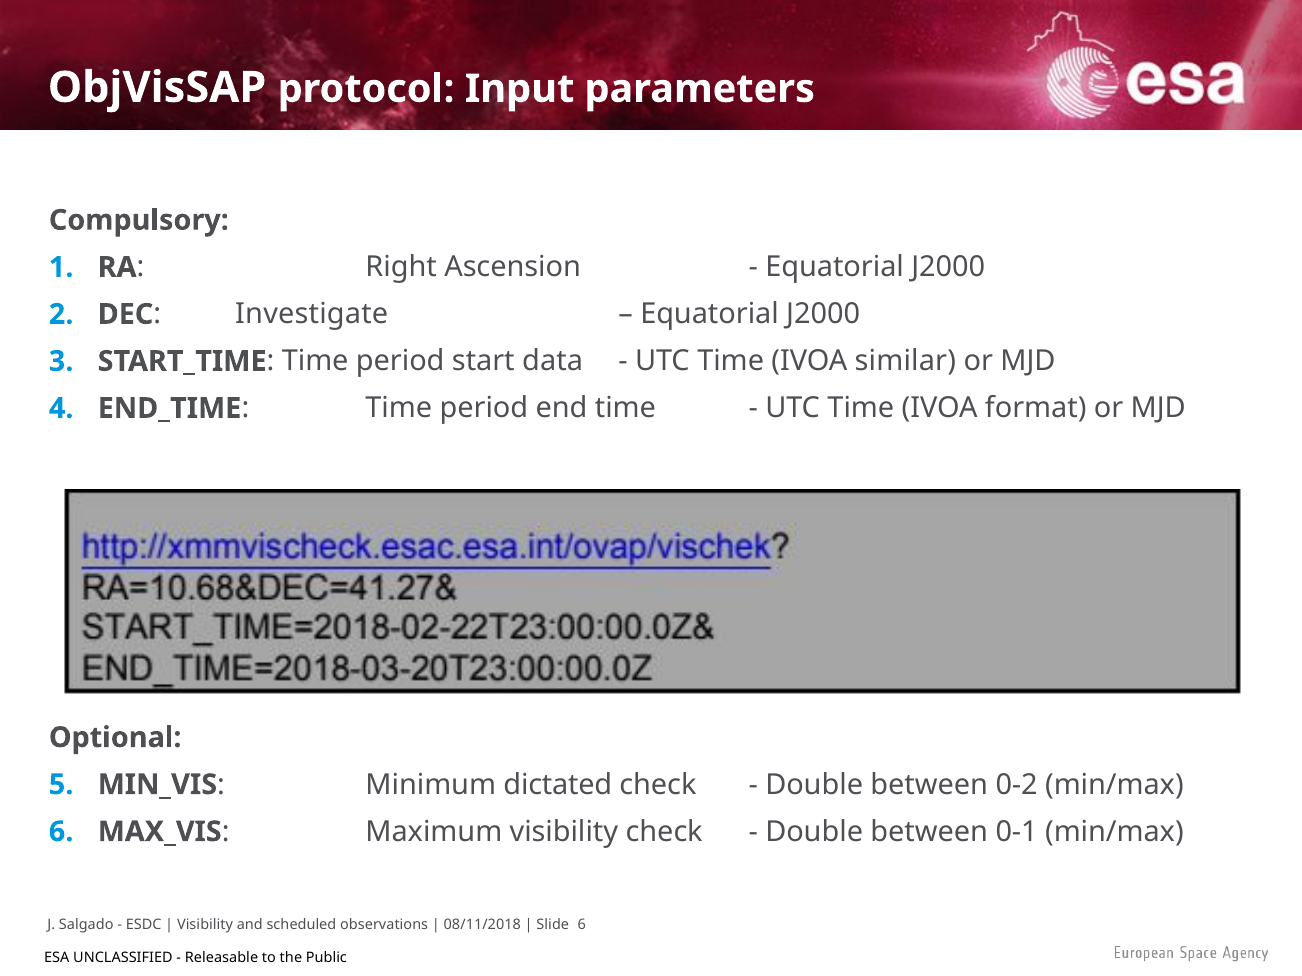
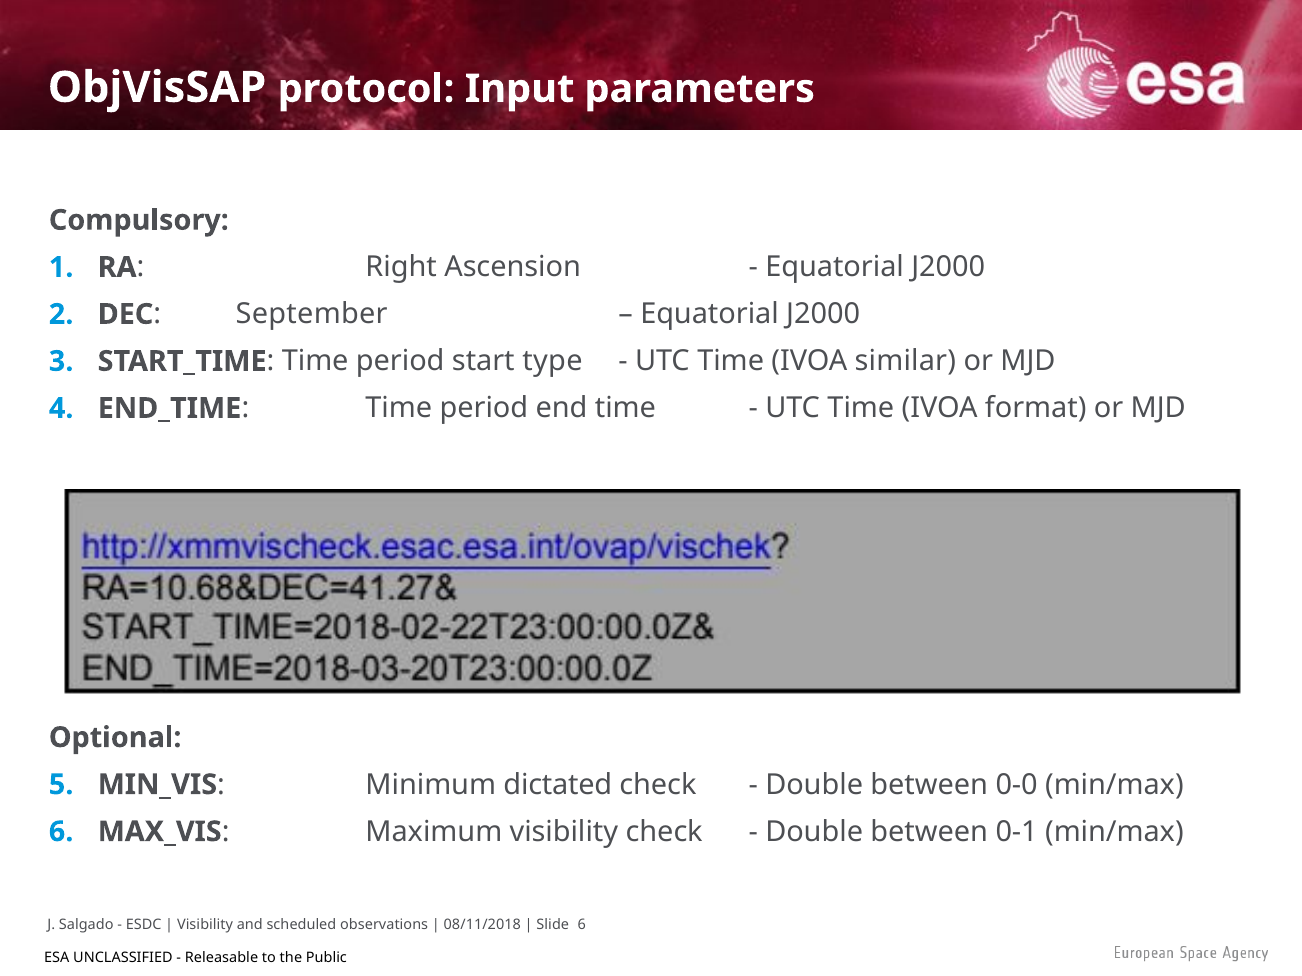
Investigate: Investigate -> September (312, 314)
data: data -> type (553, 361)
0-2: 0-2 -> 0-0 (1017, 785)
